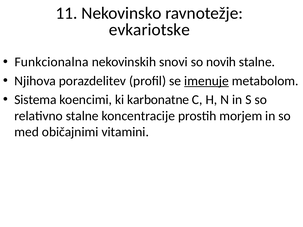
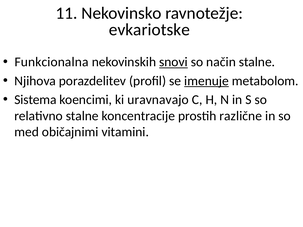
snovi underline: none -> present (173, 62)
novih: novih -> način (221, 62)
karbonatne: karbonatne -> uravnavajo (158, 100)
morjem: morjem -> različne (241, 116)
